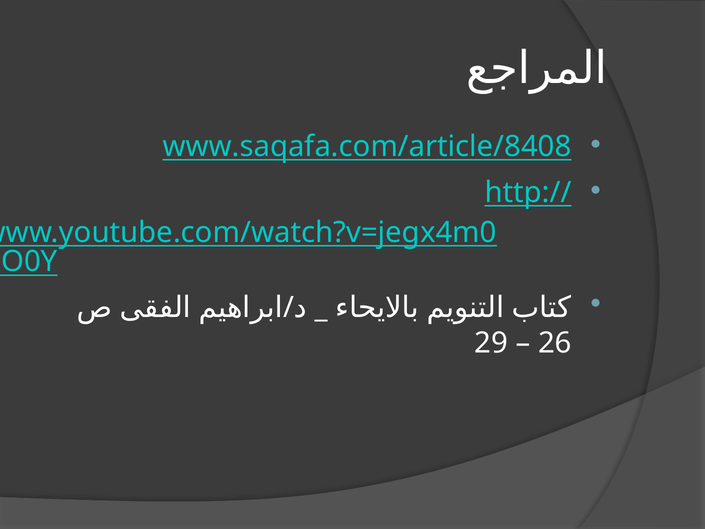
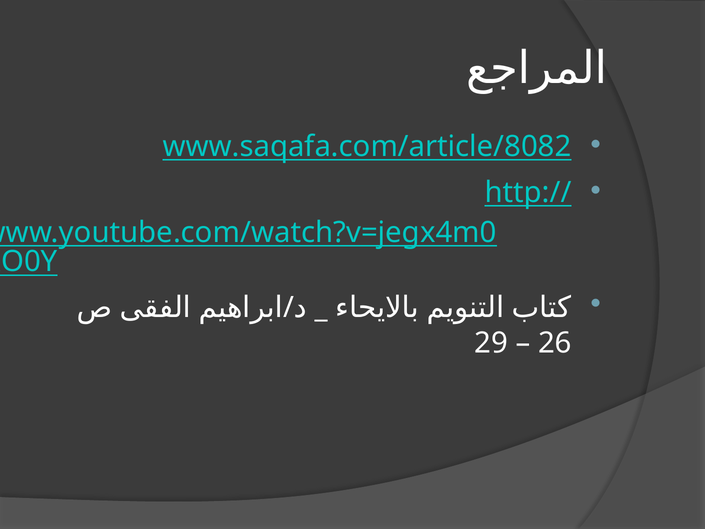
www.saqafa.com/article/8408: www.saqafa.com/article/8408 -> www.saqafa.com/article/8082 (367, 147)
